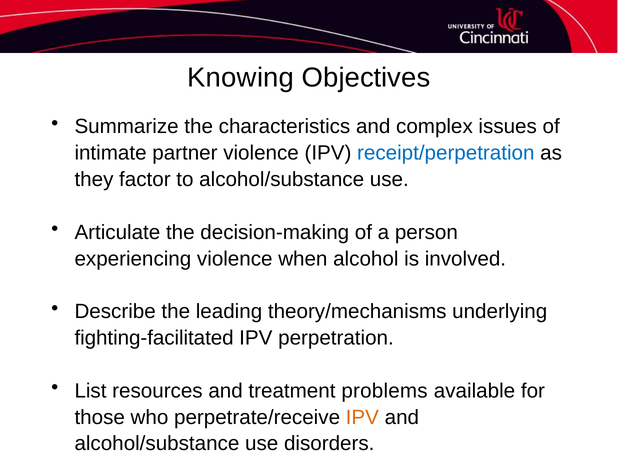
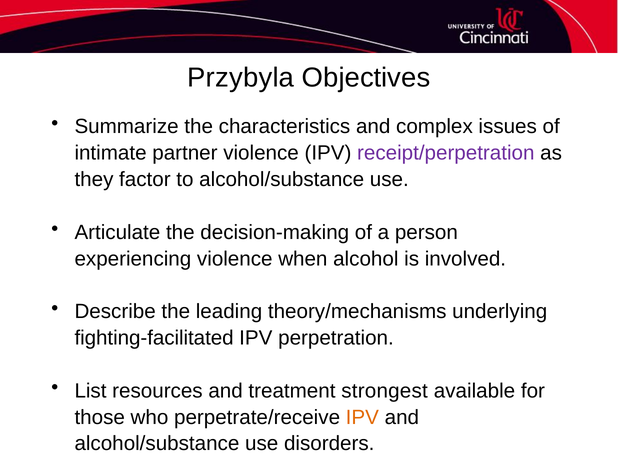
Knowing: Knowing -> Przybyla (241, 78)
receipt/perpetration colour: blue -> purple (446, 153)
problems: problems -> strongest (385, 391)
